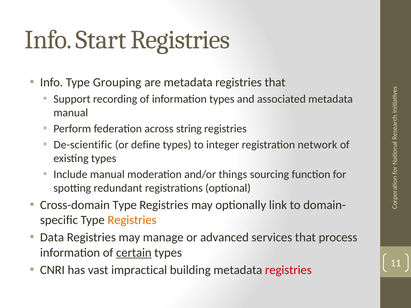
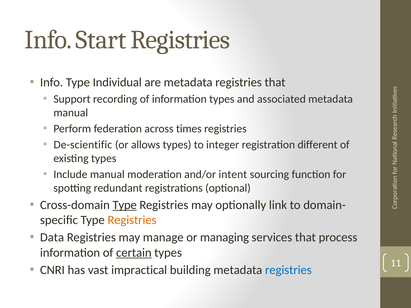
Grouping: Grouping -> Individual (117, 82)
string: string -> times (189, 129)
define: define -> allows (146, 145)
network: network -> different (318, 145)
things: things -> intent (233, 174)
Type underline: none -> present (125, 205)
advanced: advanced -> managing (225, 238)
registries colour: red -> blue (288, 270)
